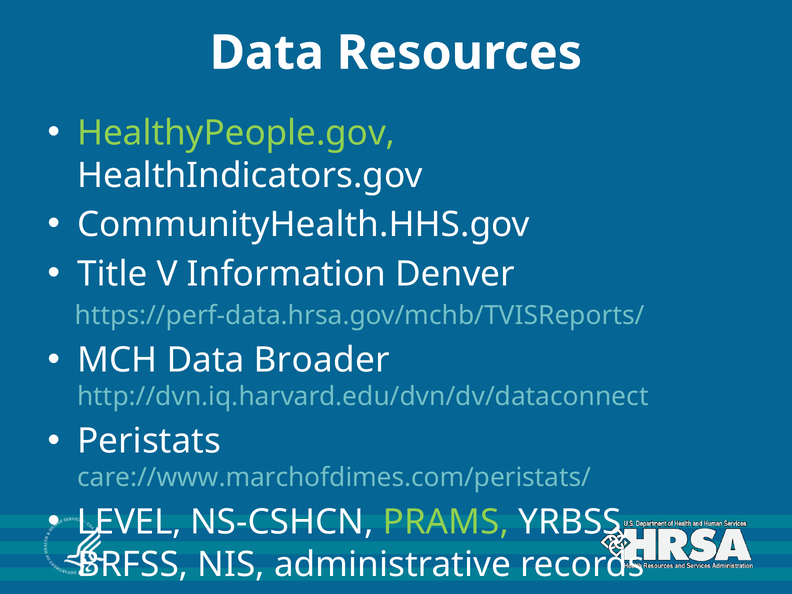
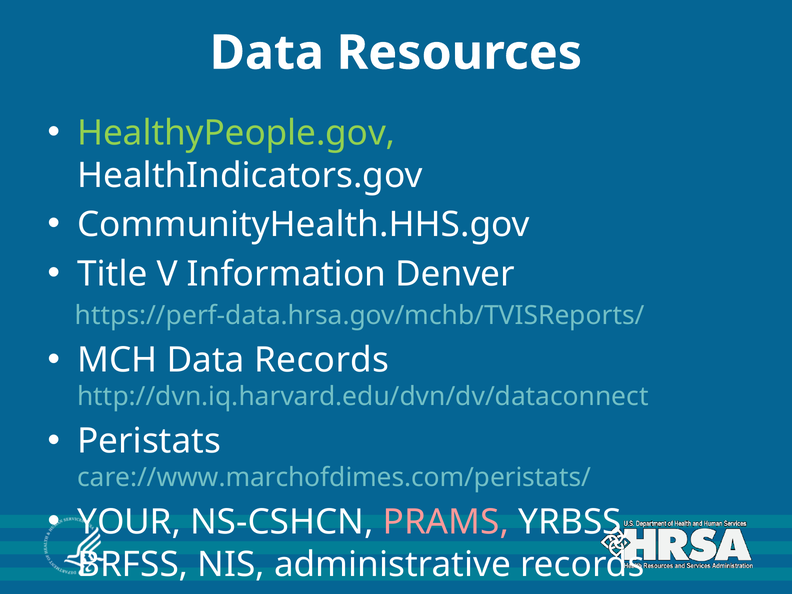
Data Broader: Broader -> Records (322, 360)
LEVEL: LEVEL -> YOUR (129, 522)
PRAMS colour: light green -> pink (446, 522)
